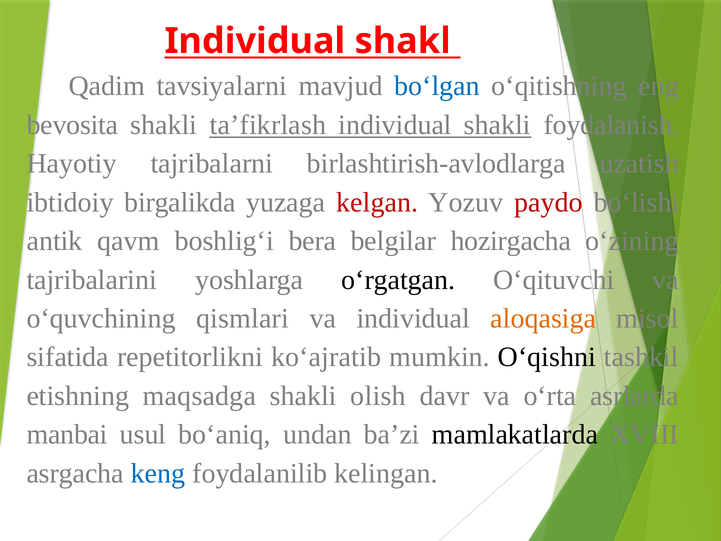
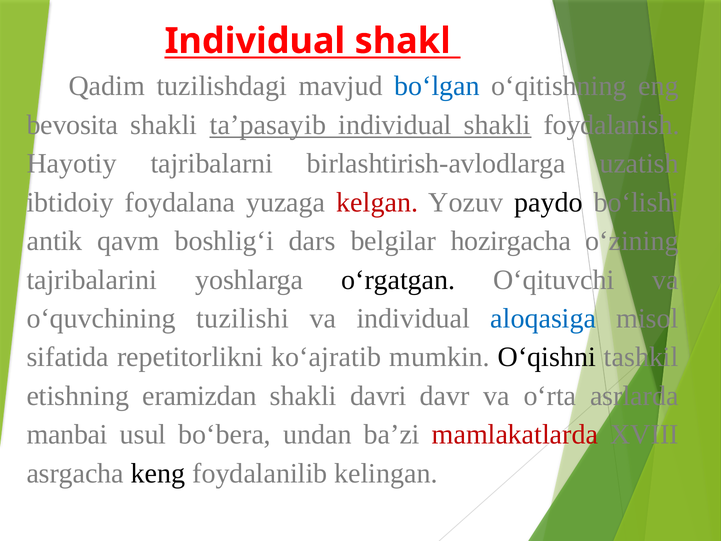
tavsiyalarni: tavsiyalarni -> tuzilishdagi (222, 86)
ta’fikrlash: ta’fikrlash -> ta’pasayib (268, 125)
birgalikda: birgalikda -> foydalana (180, 202)
paydo colour: red -> black (549, 202)
bera: bera -> dars (312, 241)
qismlari: qismlari -> tuzilishi (243, 318)
aloqasiga colour: orange -> blue (543, 318)
maqsadga: maqsadga -> eramizdan (200, 396)
olish: olish -> davri (378, 396)
bo‘aniq: bo‘aniq -> bo‘bera (225, 434)
mamlakatlarda colour: black -> red (515, 434)
keng colour: blue -> black (158, 473)
